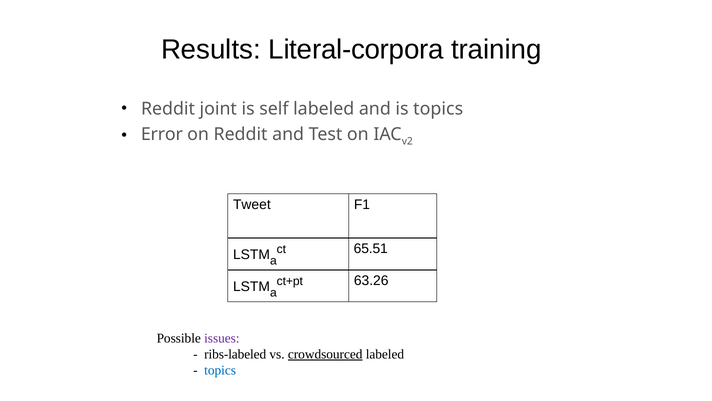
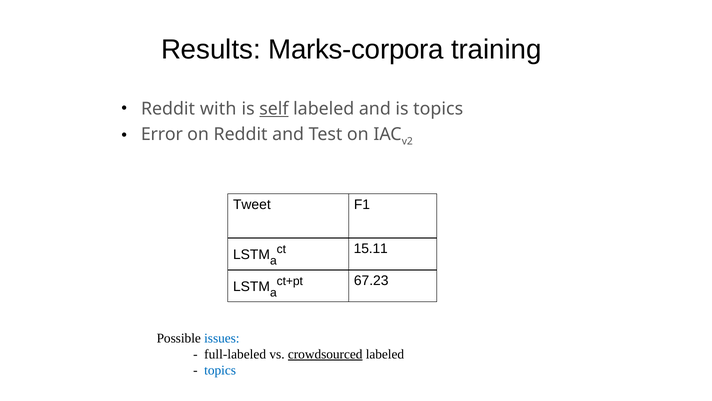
Literal-corpora: Literal-corpora -> Marks-corpora (356, 50)
joint: joint -> with (218, 109)
self underline: none -> present (274, 109)
65.51: 65.51 -> 15.11 (371, 248)
63.26: 63.26 -> 67.23 (371, 280)
issues colour: purple -> blue (222, 338)
ribs-labeled: ribs-labeled -> full-labeled (235, 354)
